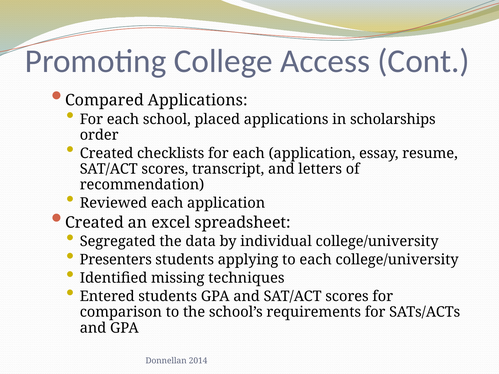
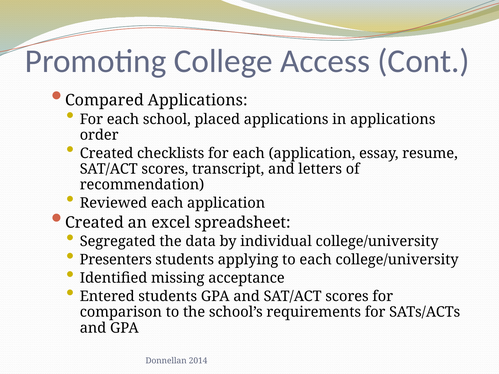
in scholarships: scholarships -> applications (393, 119)
techniques: techniques -> acceptance (246, 278)
